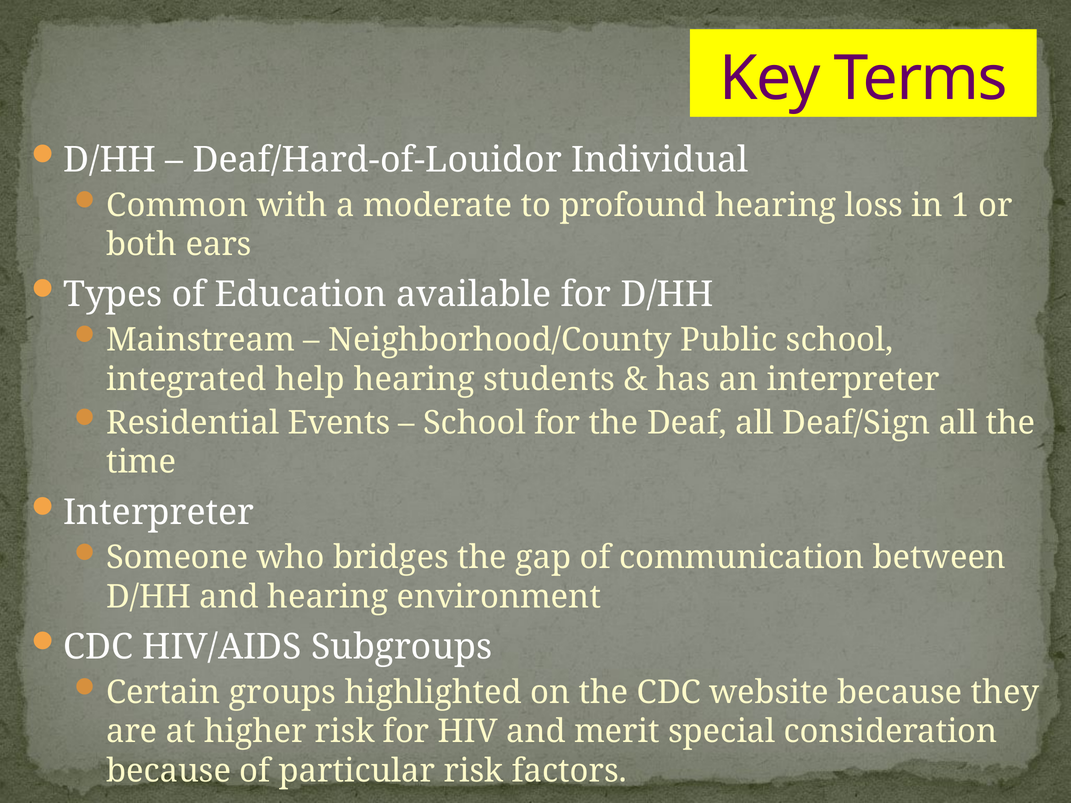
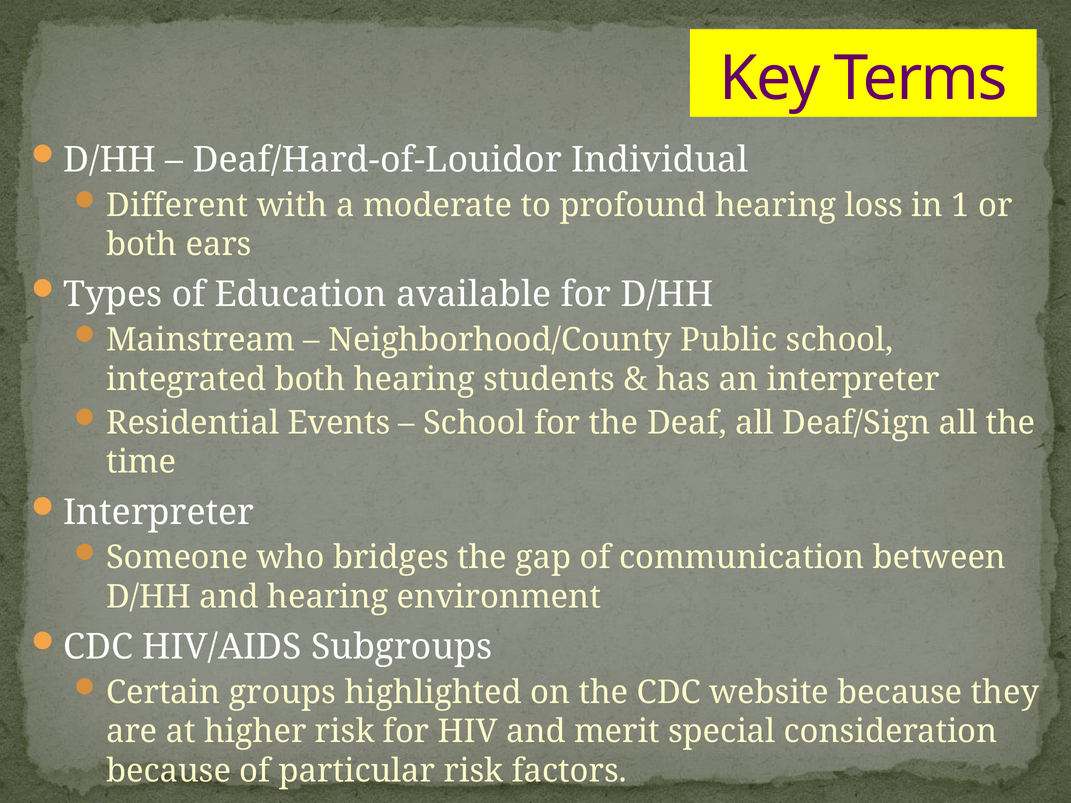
Common: Common -> Different (177, 205)
integrated help: help -> both (310, 379)
